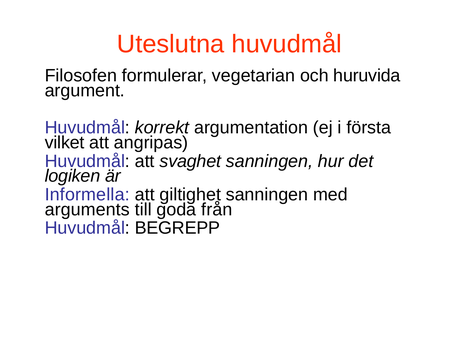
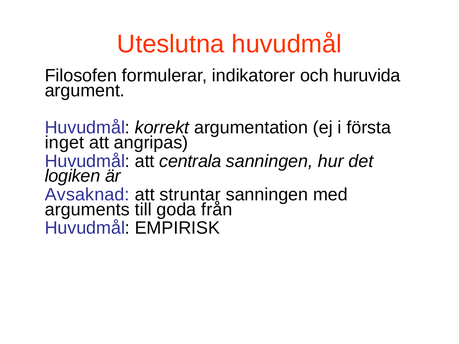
vegetarian: vegetarian -> indikatorer (254, 76)
vilket: vilket -> inget (64, 143)
svaghet: svaghet -> centrala (190, 161)
Informella: Informella -> Avsaknad (87, 195)
giltighet: giltighet -> struntar (190, 195)
BEGREPP: BEGREPP -> EMPIRISK (177, 228)
